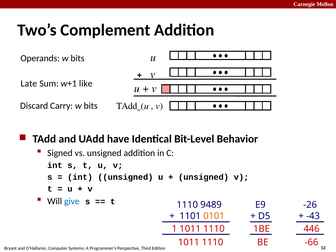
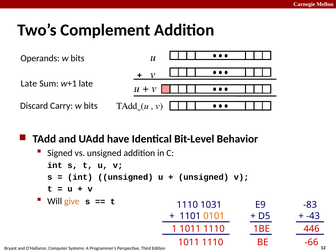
w+1 like: like -> late (86, 84)
give colour: blue -> orange (72, 201)
9489: 9489 -> 1031 (211, 205)
-26: -26 -> -83 (310, 205)
